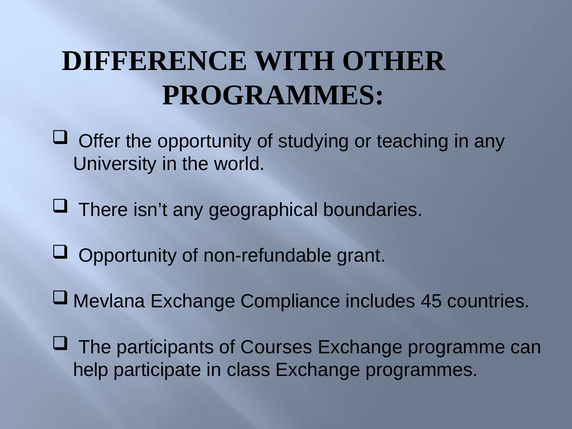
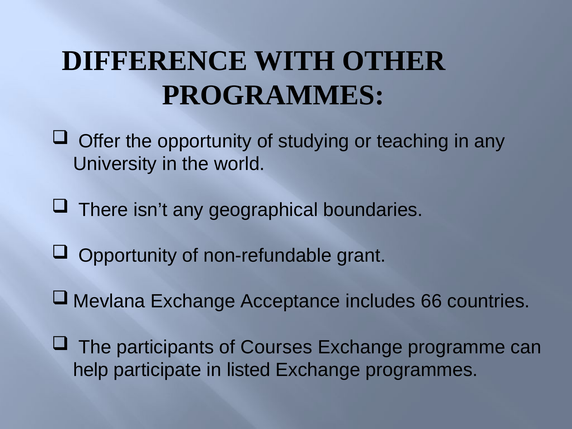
Compliance: Compliance -> Acceptance (290, 301)
45: 45 -> 66 (431, 301)
class: class -> listed (249, 370)
